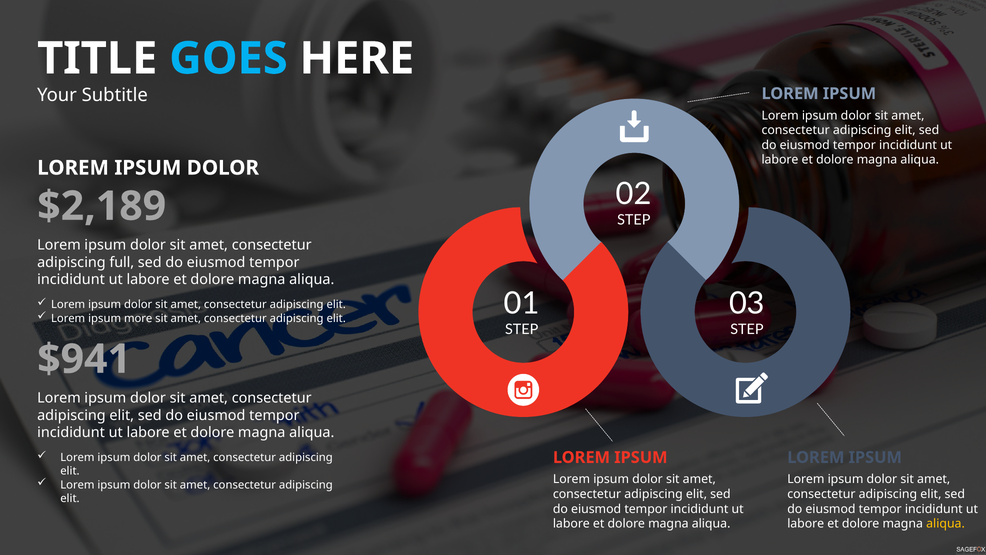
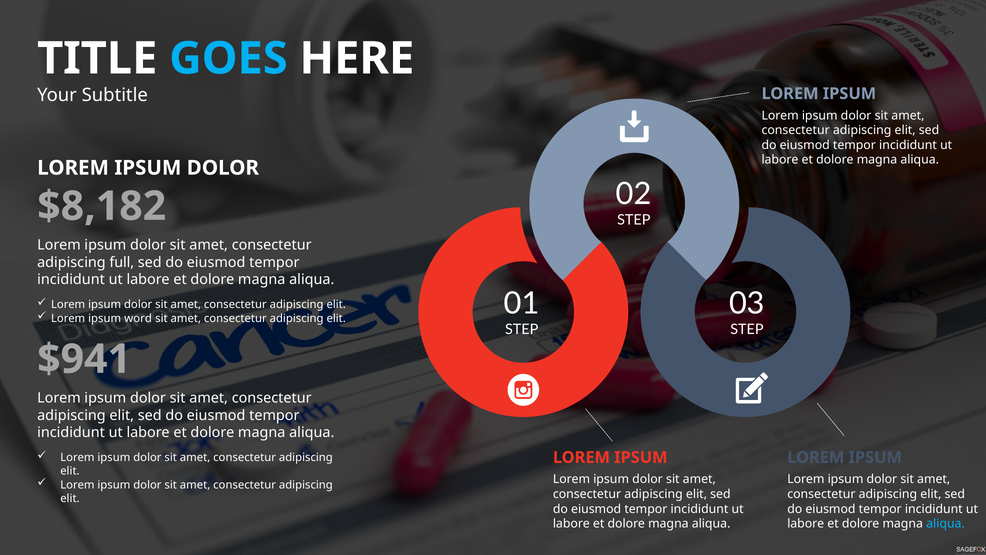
$2,189: $2,189 -> $8,182 (102, 206)
more: more -> word (138, 318)
aliqua colour: yellow -> light blue (946, 523)
